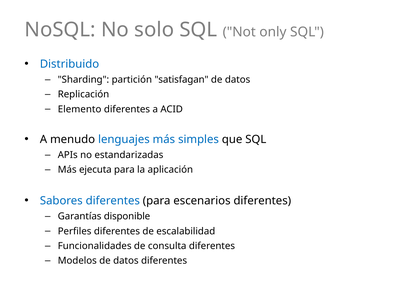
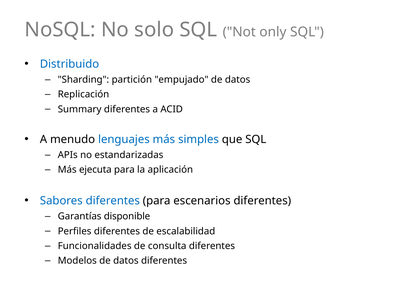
satisfagan: satisfagan -> empujado (181, 80)
Elemento: Elemento -> Summary (80, 109)
